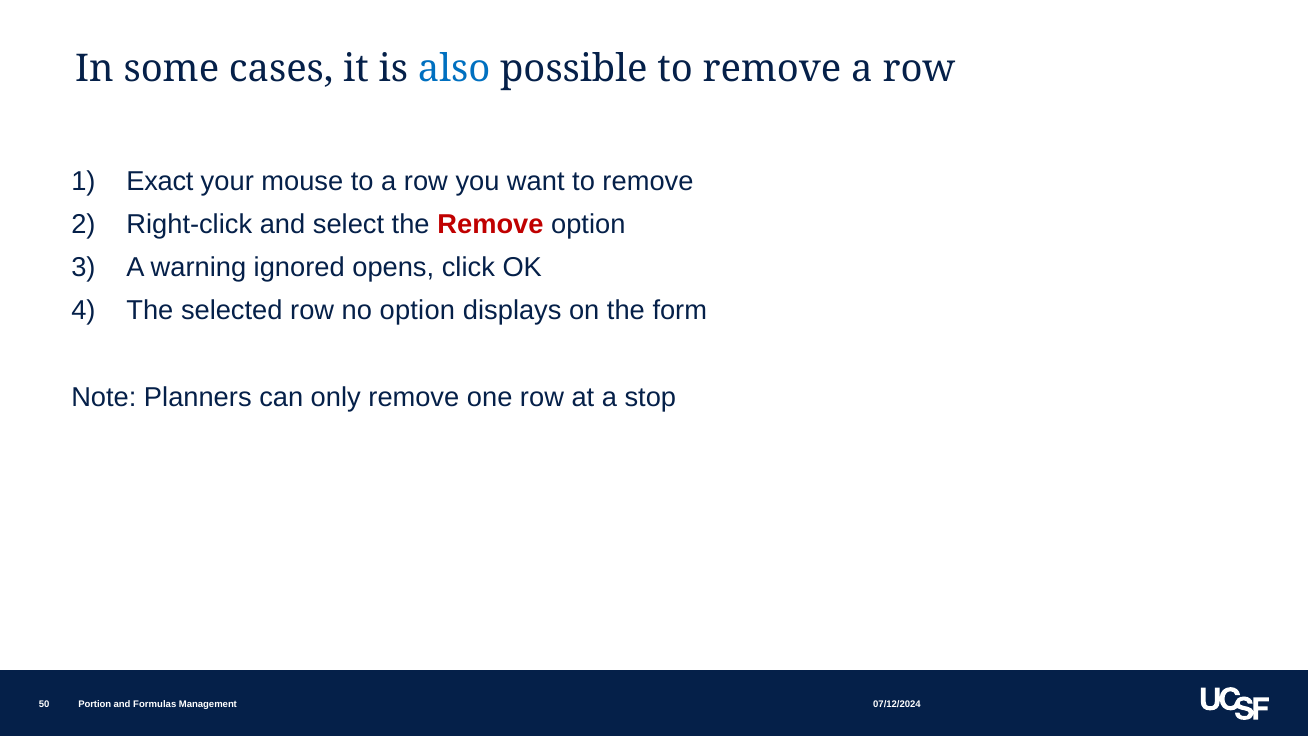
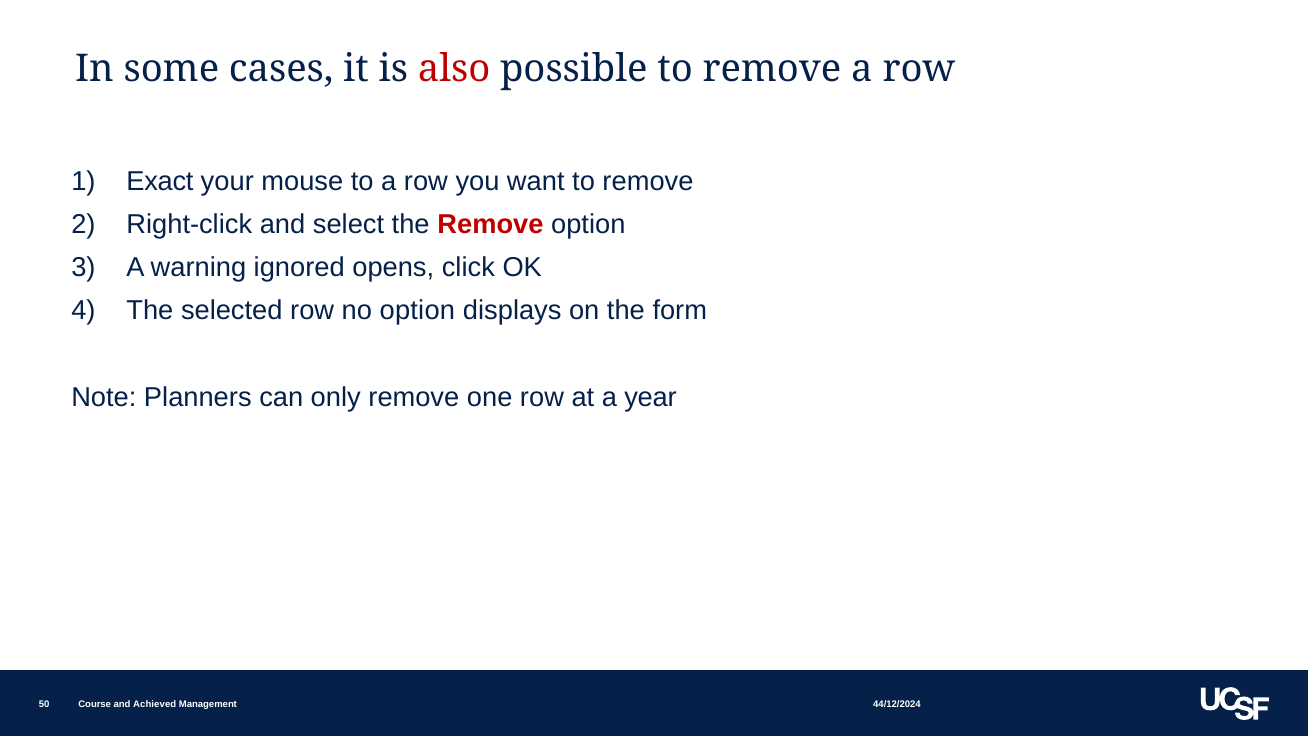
also colour: blue -> red (454, 69)
stop: stop -> year (650, 397)
Portion: Portion -> Course (95, 704)
Formulas: Formulas -> Achieved (155, 704)
07/12/2024: 07/12/2024 -> 44/12/2024 (897, 704)
